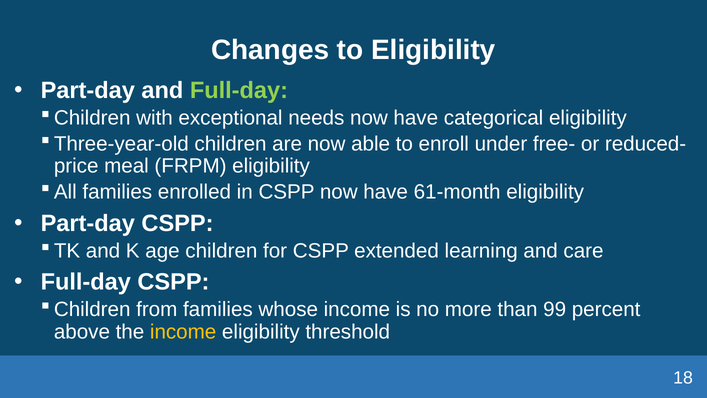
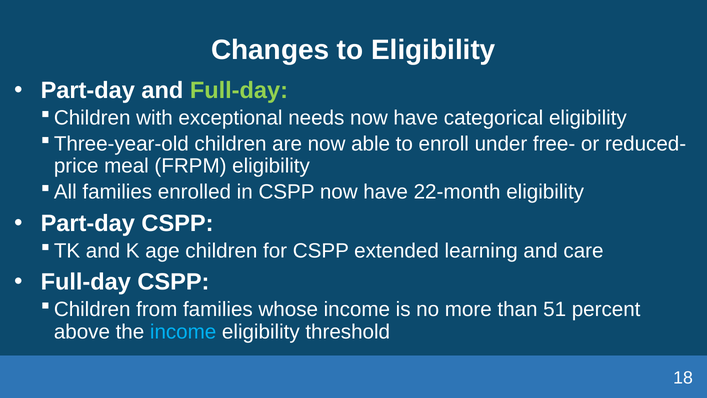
61-month: 61-month -> 22-month (457, 192)
99: 99 -> 51 (555, 309)
income colour: yellow -> light blue (183, 332)
